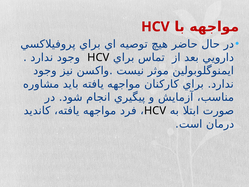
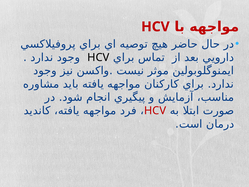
HCV colour: black -> red (155, 110)
